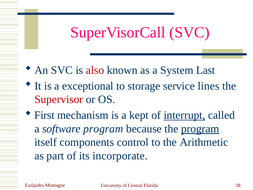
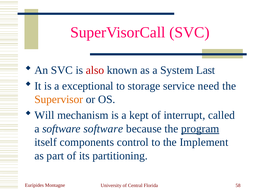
lines: lines -> need (209, 86)
Supervisor colour: red -> orange (59, 99)
First: First -> Will (44, 115)
interrupt underline: present -> none (184, 115)
software program: program -> software (103, 129)
Arithmetic: Arithmetic -> Implement (204, 142)
incorporate: incorporate -> partitioning (120, 156)
